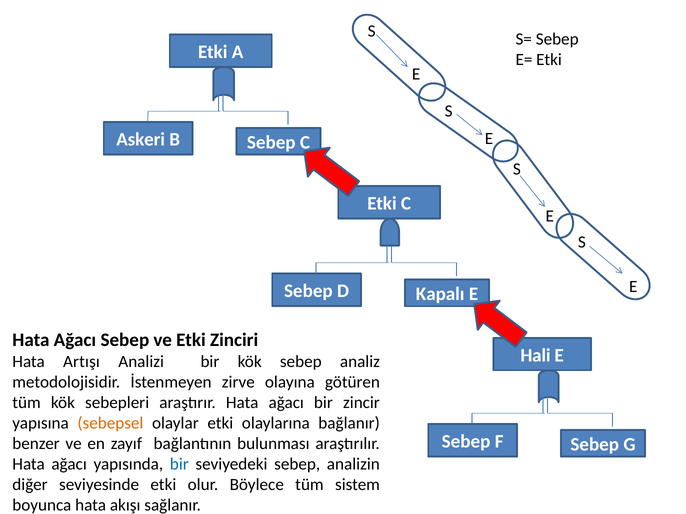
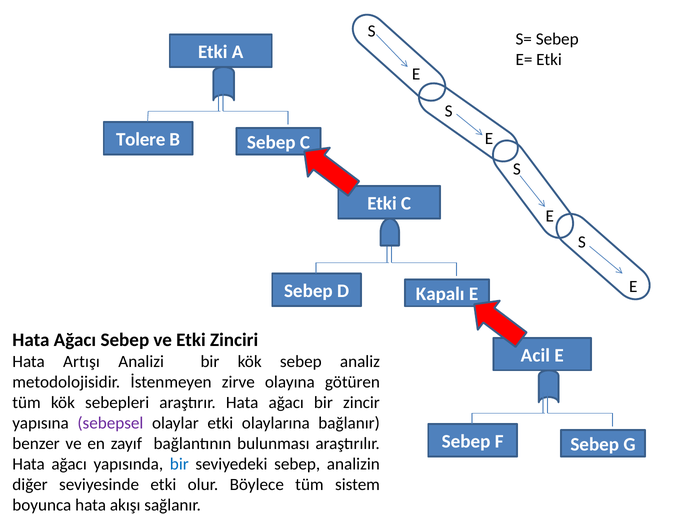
Askeri: Askeri -> Tolere (141, 140)
Hali: Hali -> Acil (535, 356)
sebepsel colour: orange -> purple (110, 423)
